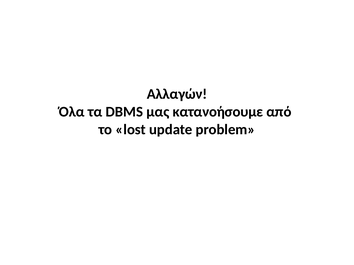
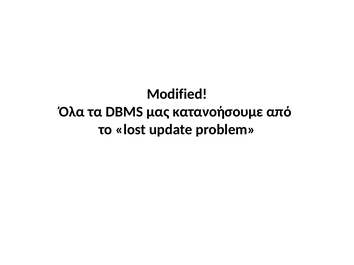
Αλλαγών: Αλλαγών -> Modified (177, 94)
